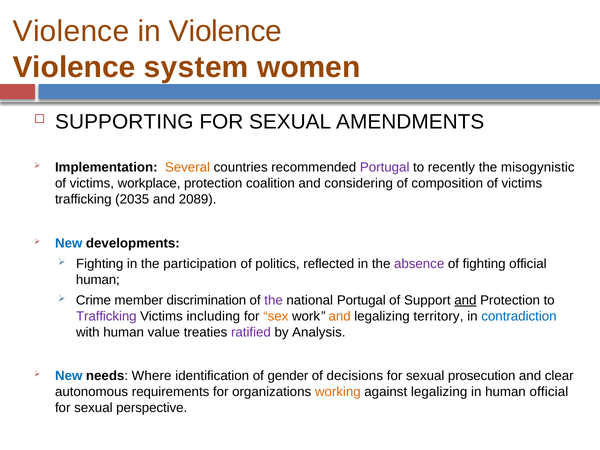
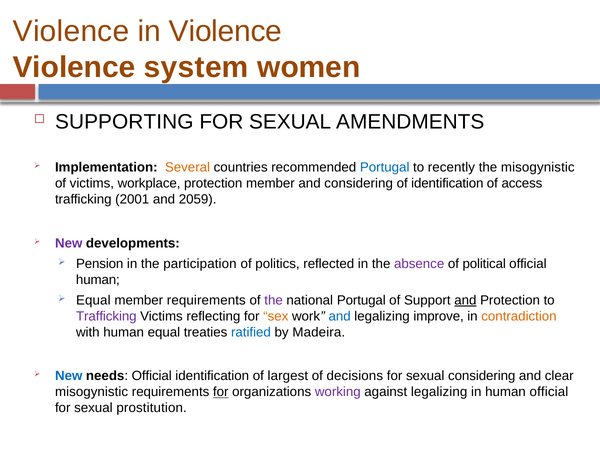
Portugal colour: purple -> blue (385, 168)
protection coalition: coalition -> member (270, 184)
of composition: composition -> identification (447, 184)
victims: victims -> access (522, 184)
2035: 2035 -> 2001 (132, 200)
2089: 2089 -> 2059 (198, 200)
New colour: blue -> purple (69, 243)
Fighting: Fighting -> Pension (100, 264)
of fighting: fighting -> political (484, 264)
Crime: Crime -> Equal (93, 300)
member discrimination: discrimination -> requirements (206, 300)
including: including -> reflecting (213, 316)
and colour: orange -> blue (340, 316)
territory: territory -> improve (439, 316)
contradiction colour: blue -> orange (519, 316)
human value: value -> equal (164, 332)
ratified colour: purple -> blue (251, 332)
Analysis: Analysis -> Madeira (319, 332)
needs Where: Where -> Official (152, 376)
gender: gender -> largest (288, 376)
sexual prosecution: prosecution -> considering (482, 376)
autonomous: autonomous -> misogynistic (92, 392)
for underline: none -> present (221, 392)
working colour: orange -> purple (338, 392)
perspective: perspective -> prostitution (152, 408)
